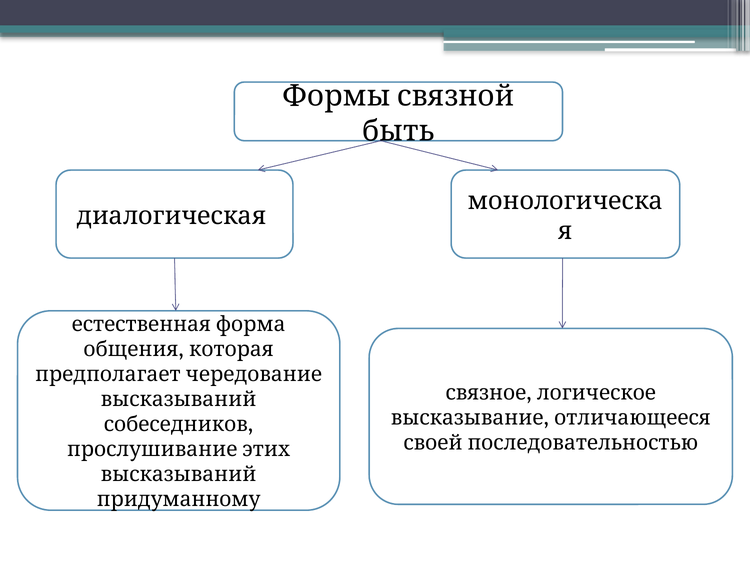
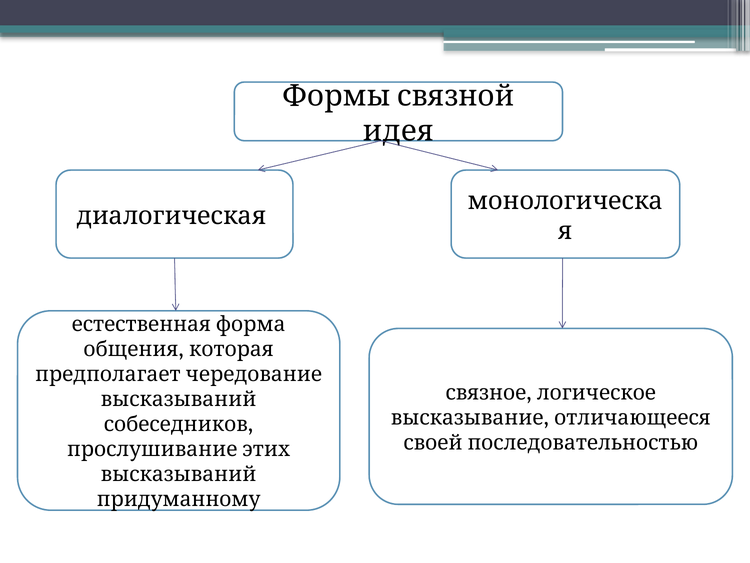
быть: быть -> идея (398, 131)
